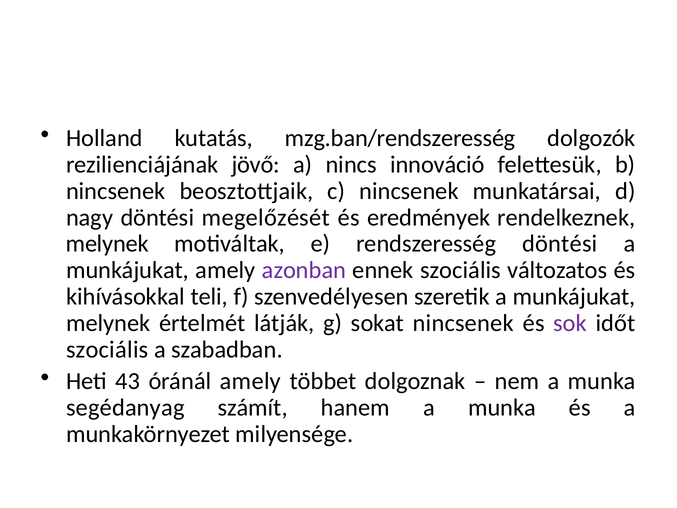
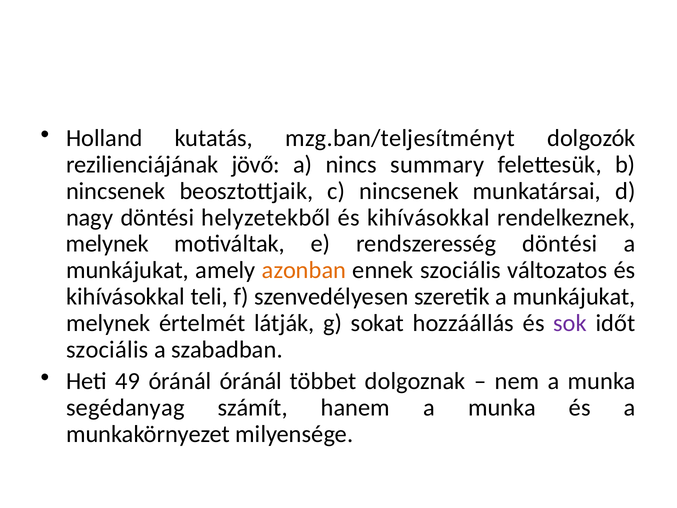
mzg.ban/rendszeresség: mzg.ban/rendszeresség -> mzg.ban/teljesítményt (400, 138)
innováció: innováció -> summary (437, 165)
megelőzését: megelőzését -> helyzetekből (266, 217)
eredmények: eredmények -> kihívásokkal (428, 217)
azonban colour: purple -> orange (304, 270)
sokat nincsenek: nincsenek -> hozzáállás (463, 323)
43: 43 -> 49 (128, 381)
óránál amely: amely -> óránál (251, 381)
